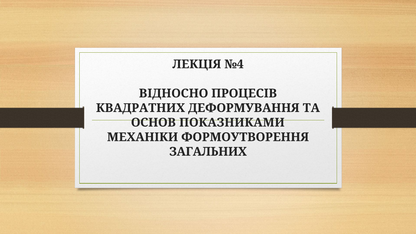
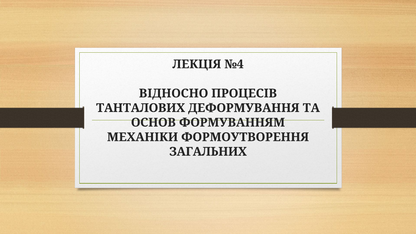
КВАДРАТНИХ: КВАДРАТНИХ -> ТАНТАЛОВИХ (141, 108)
ПОКАЗНИКАМИ: ПОКАЗНИКАМИ -> ФОРМУВАННЯМ (232, 123)
